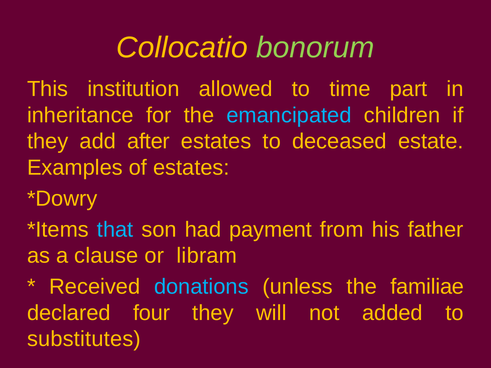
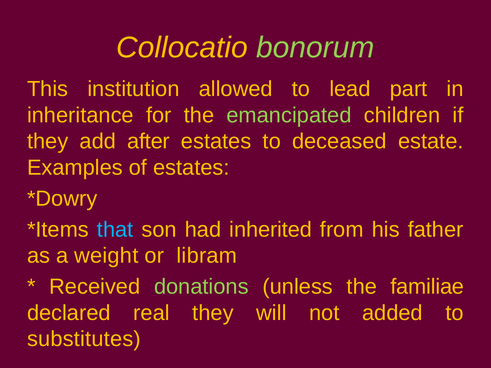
time: time -> lead (350, 89)
emancipated colour: light blue -> light green (289, 115)
payment: payment -> inherited (271, 230)
clause: clause -> weight (106, 256)
donations colour: light blue -> light green (201, 287)
four: four -> real (152, 313)
